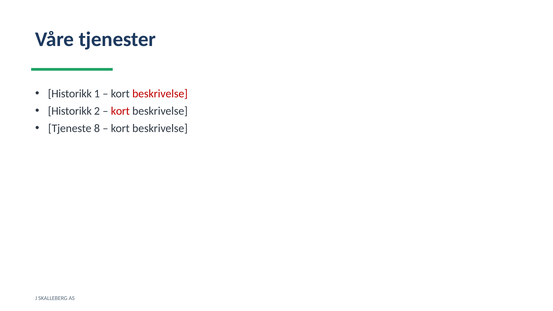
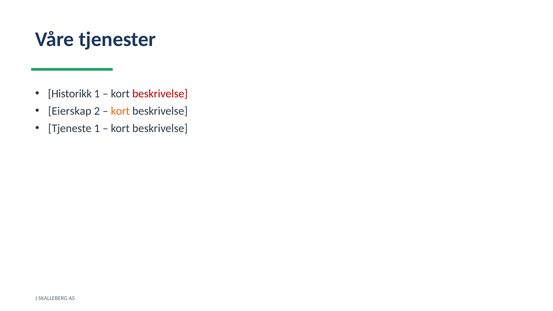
Historikk: Historikk -> Eierskap (70, 111)
kort colour: red -> orange (120, 111)
Tjeneste 8: 8 -> 1 (97, 128)
